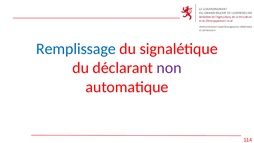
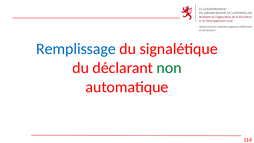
non colour: purple -> green (169, 68)
